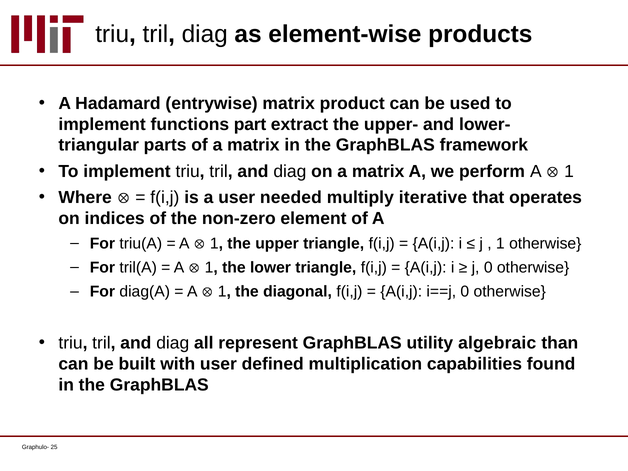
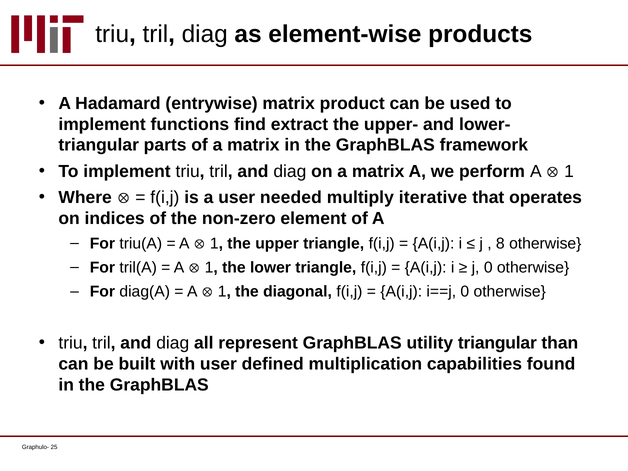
part: part -> find (250, 124)
1: 1 -> 8 (500, 243)
utility algebraic: algebraic -> triangular (497, 343)
